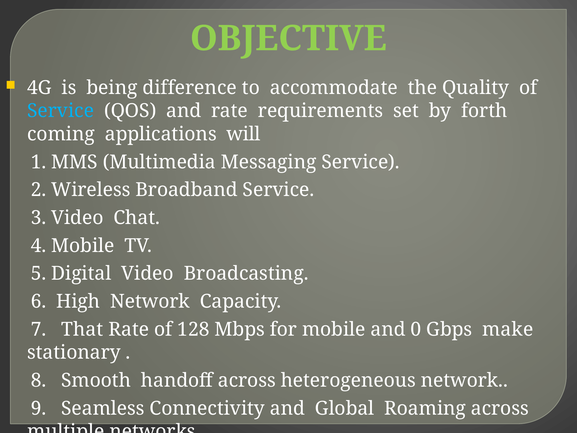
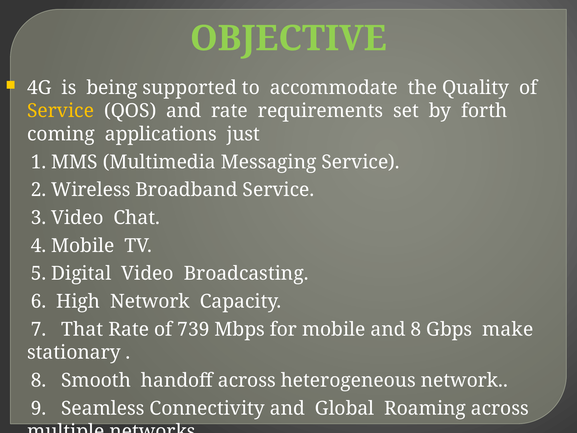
difference: difference -> supported (190, 88)
Service colour: light blue -> yellow (61, 111)
will: will -> just (243, 134)
128: 128 -> 739 (193, 329)
and 0: 0 -> 8 (416, 329)
